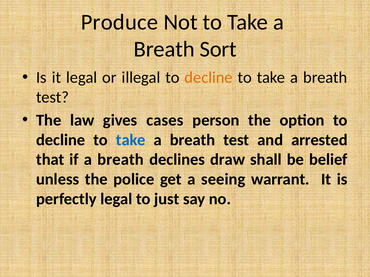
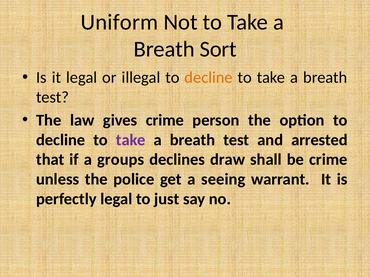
Produce: Produce -> Uniform (119, 22)
gives cases: cases -> crime (165, 120)
take colour: blue -> purple (131, 140)
if a breath: breath -> groups (121, 160)
be belief: belief -> crime (328, 160)
